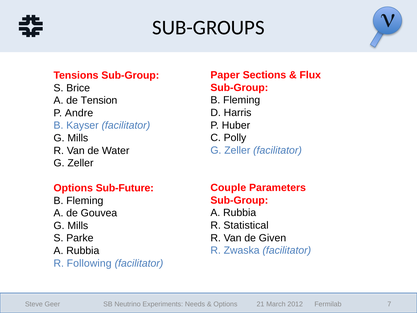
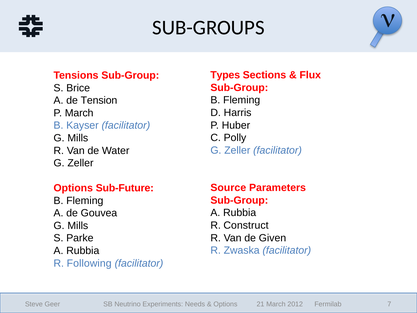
Paper: Paper -> Types (225, 75)
P Andre: Andre -> March (79, 113)
Couple: Couple -> Source (228, 188)
Statistical: Statistical -> Construct (246, 225)
